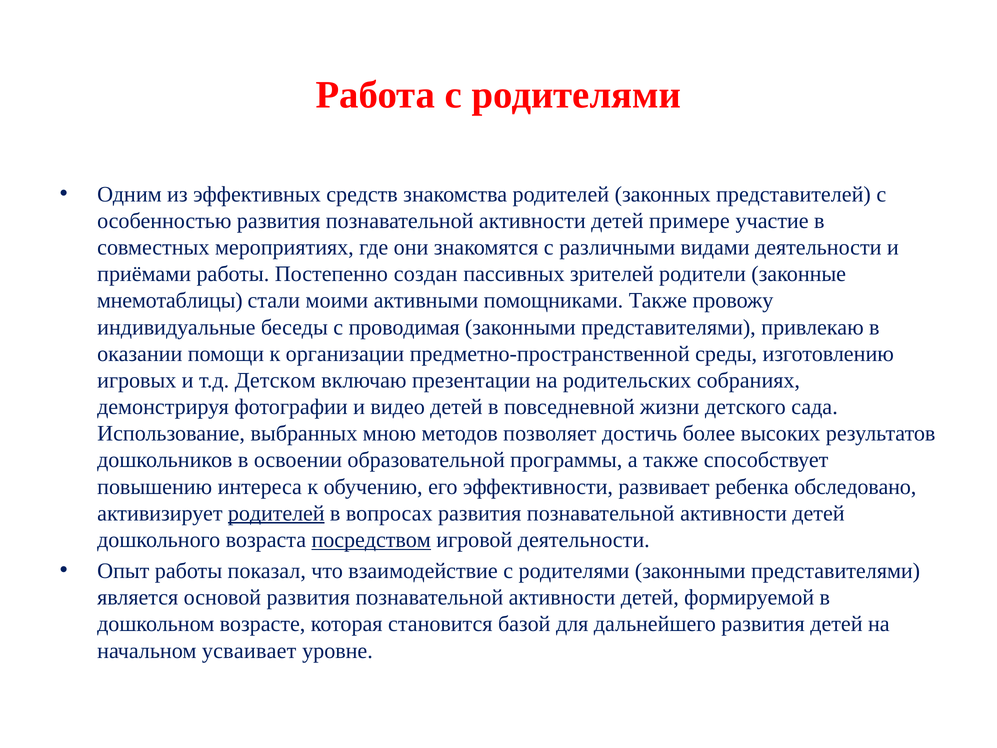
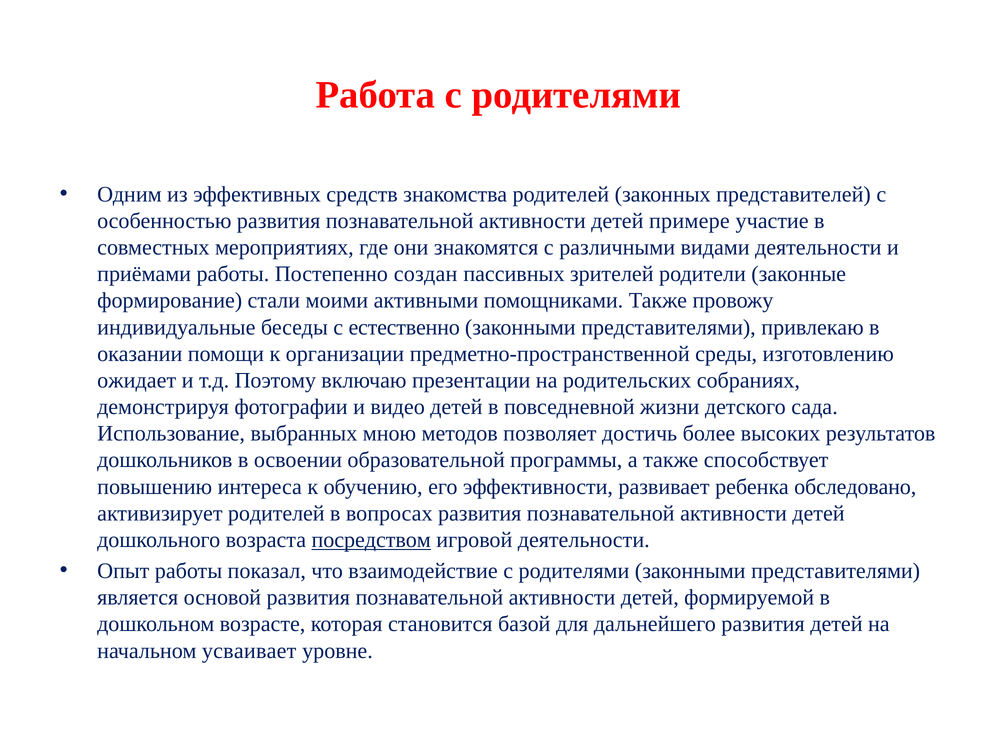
мнемотаблицы: мнемотаблицы -> формирование (170, 301)
проводимая: проводимая -> естественно (404, 327)
игровых: игровых -> ожидает (137, 380)
Детском: Детском -> Поэтому (275, 380)
родителей underline: present -> none (276, 513)
